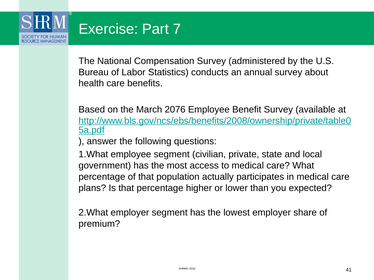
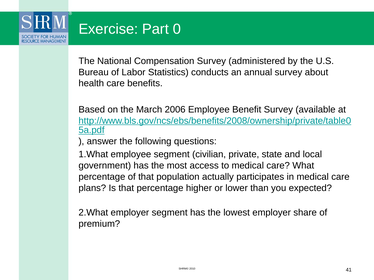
7: 7 -> 0 (177, 29)
2076: 2076 -> 2006 (175, 110)
